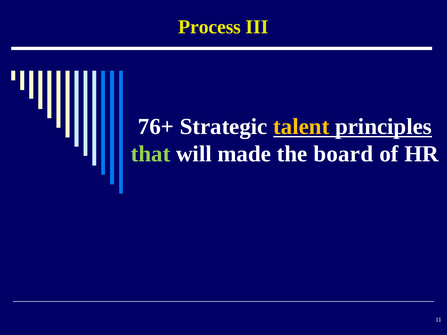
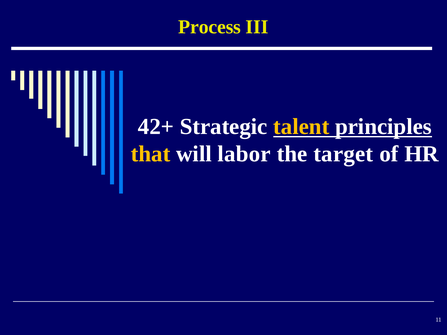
76+: 76+ -> 42+ (156, 127)
that colour: light green -> yellow (151, 154)
made: made -> labor (244, 154)
board: board -> target (343, 154)
